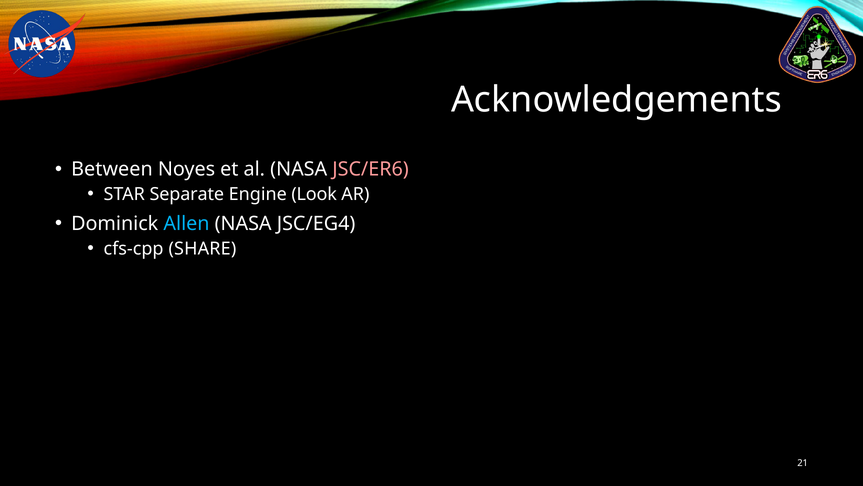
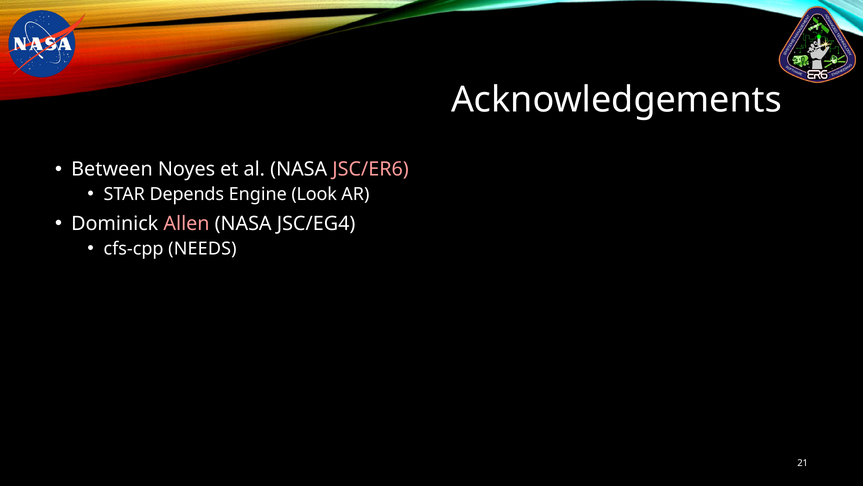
Separate: Separate -> Depends (187, 194)
Allen colour: light blue -> pink (187, 223)
SHARE: SHARE -> NEEDS (202, 248)
